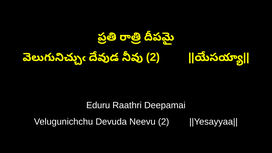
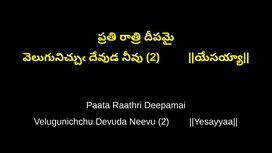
Eduru: Eduru -> Paata (98, 105)
